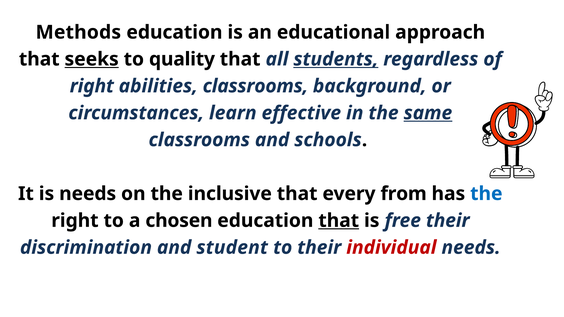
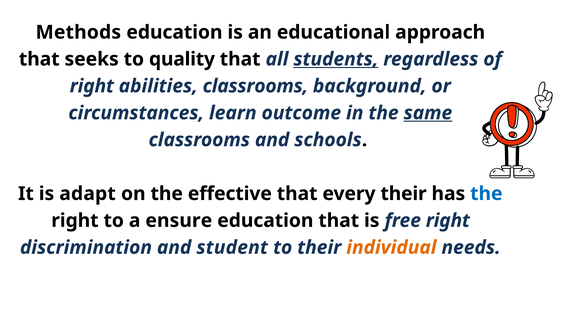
seeks underline: present -> none (92, 59)
effective: effective -> outcome (301, 113)
is needs: needs -> adapt (88, 194)
inclusive: inclusive -> effective (230, 194)
every from: from -> their (404, 194)
chosen: chosen -> ensure (179, 221)
that underline: present -> none (339, 221)
free their: their -> right (448, 221)
individual colour: red -> orange (391, 248)
